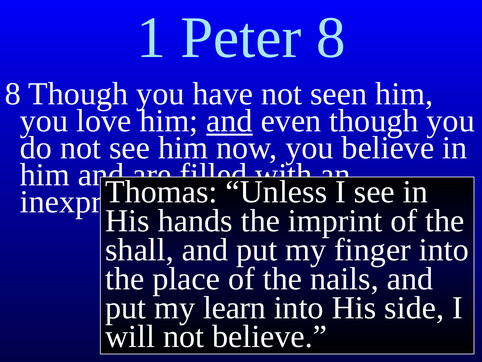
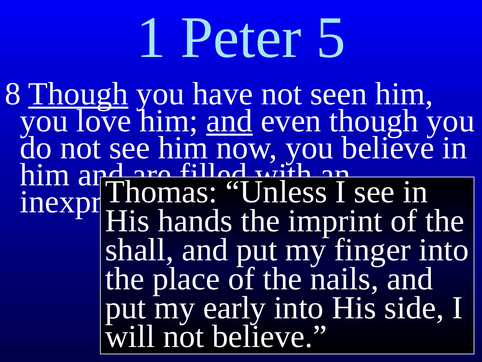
Peter 8: 8 -> 5 (331, 38)
Though underline: none -> present (78, 94)
learn: learn -> early (235, 307)
